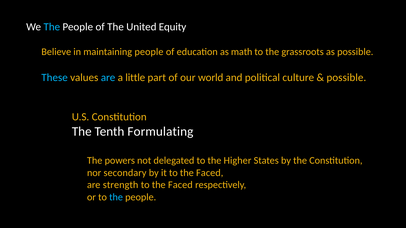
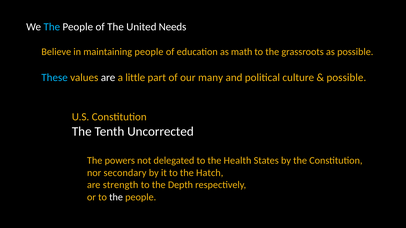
Equity: Equity -> Needs (173, 27)
are colour: light blue -> white (108, 78)
world: world -> many (211, 78)
Formulating: Formulating -> Uncorrected (160, 132)
Higher: Higher -> Health (237, 161)
it to the Faced: Faced -> Hatch (210, 173)
Faced: Faced -> Depth (180, 185)
the colour: light blue -> white (116, 197)
